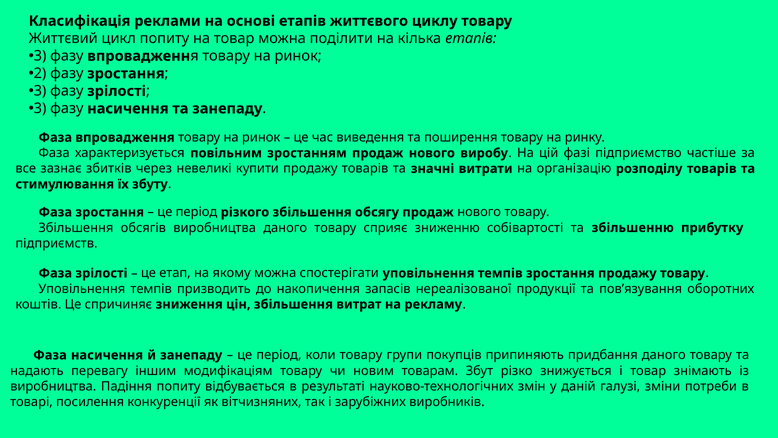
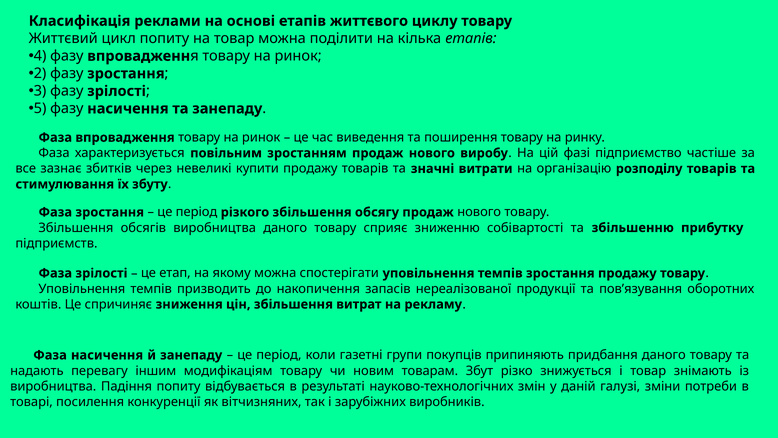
3: 3 -> 4 (40, 56)
3: 3 -> 5 (40, 108)
коли товару: товару -> газетні (361, 355)
